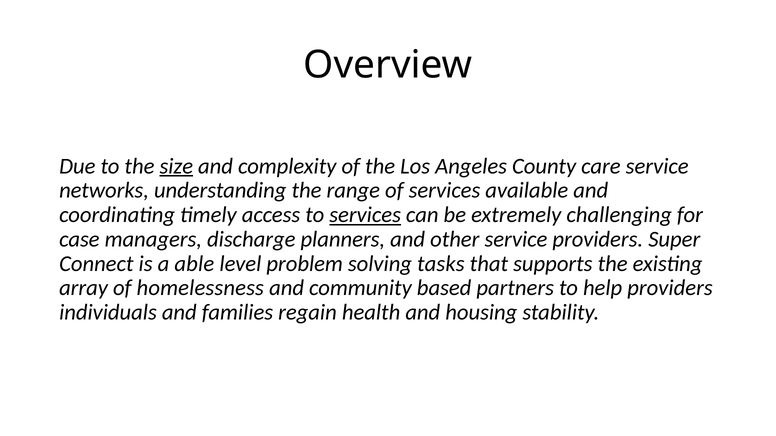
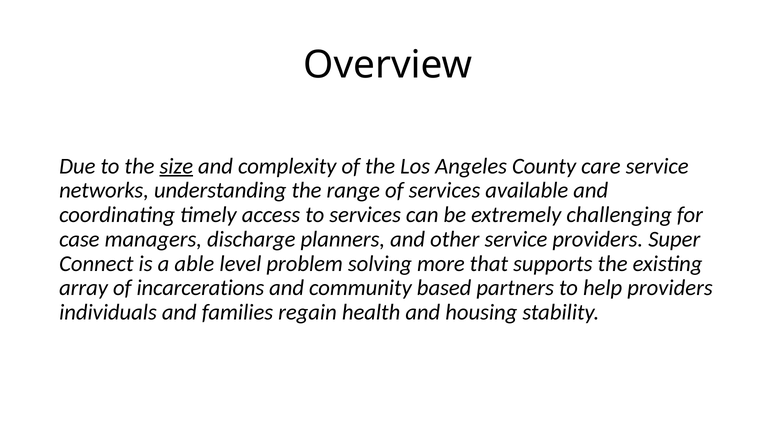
services underline: present -> none (365, 215)
tasks: tasks -> more (441, 264)
homelessness: homelessness -> incarcerations (200, 288)
